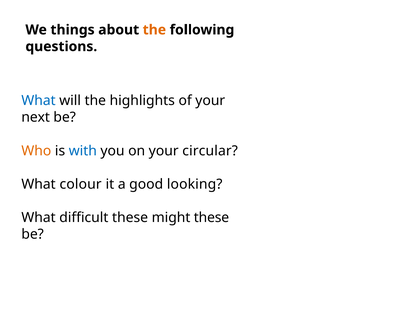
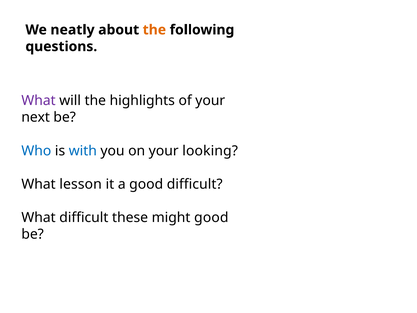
things: things -> neatly (73, 30)
What colour: blue -> purple (39, 101)
Who colour: orange -> blue (36, 151)
circular: circular -> looking (210, 151)
colour: colour -> lesson (81, 184)
good looking: looking -> difficult (195, 184)
might these: these -> good (211, 217)
